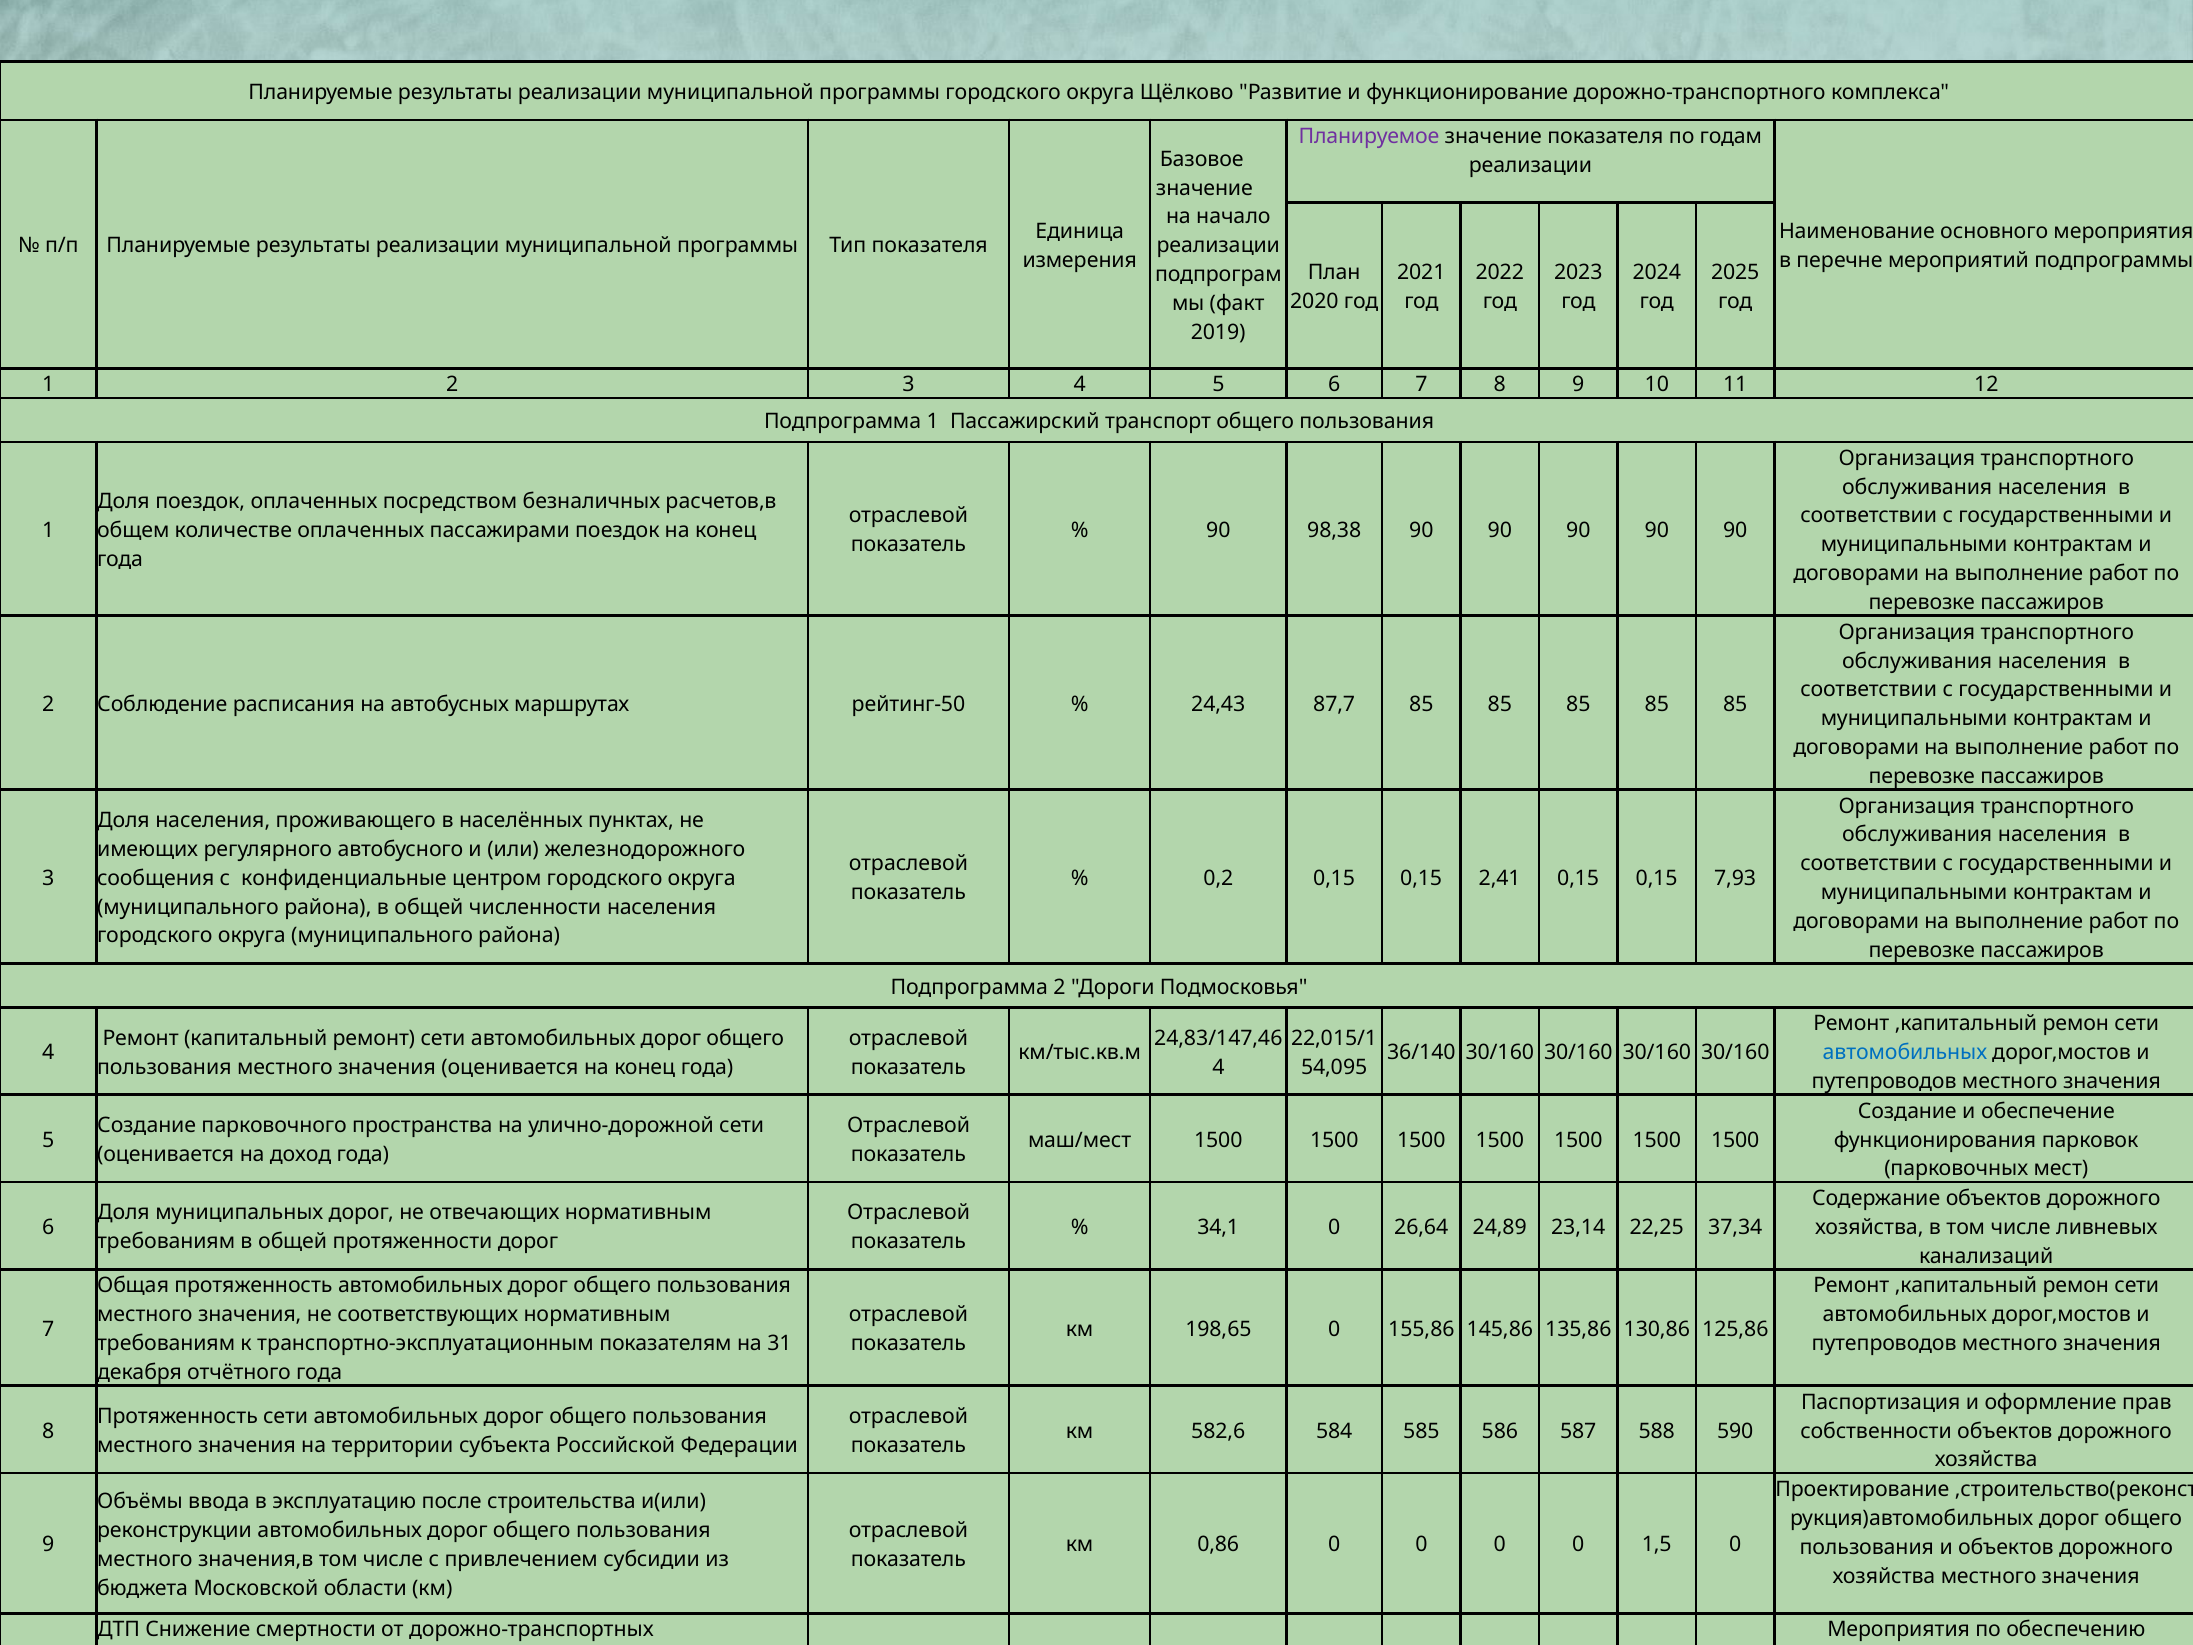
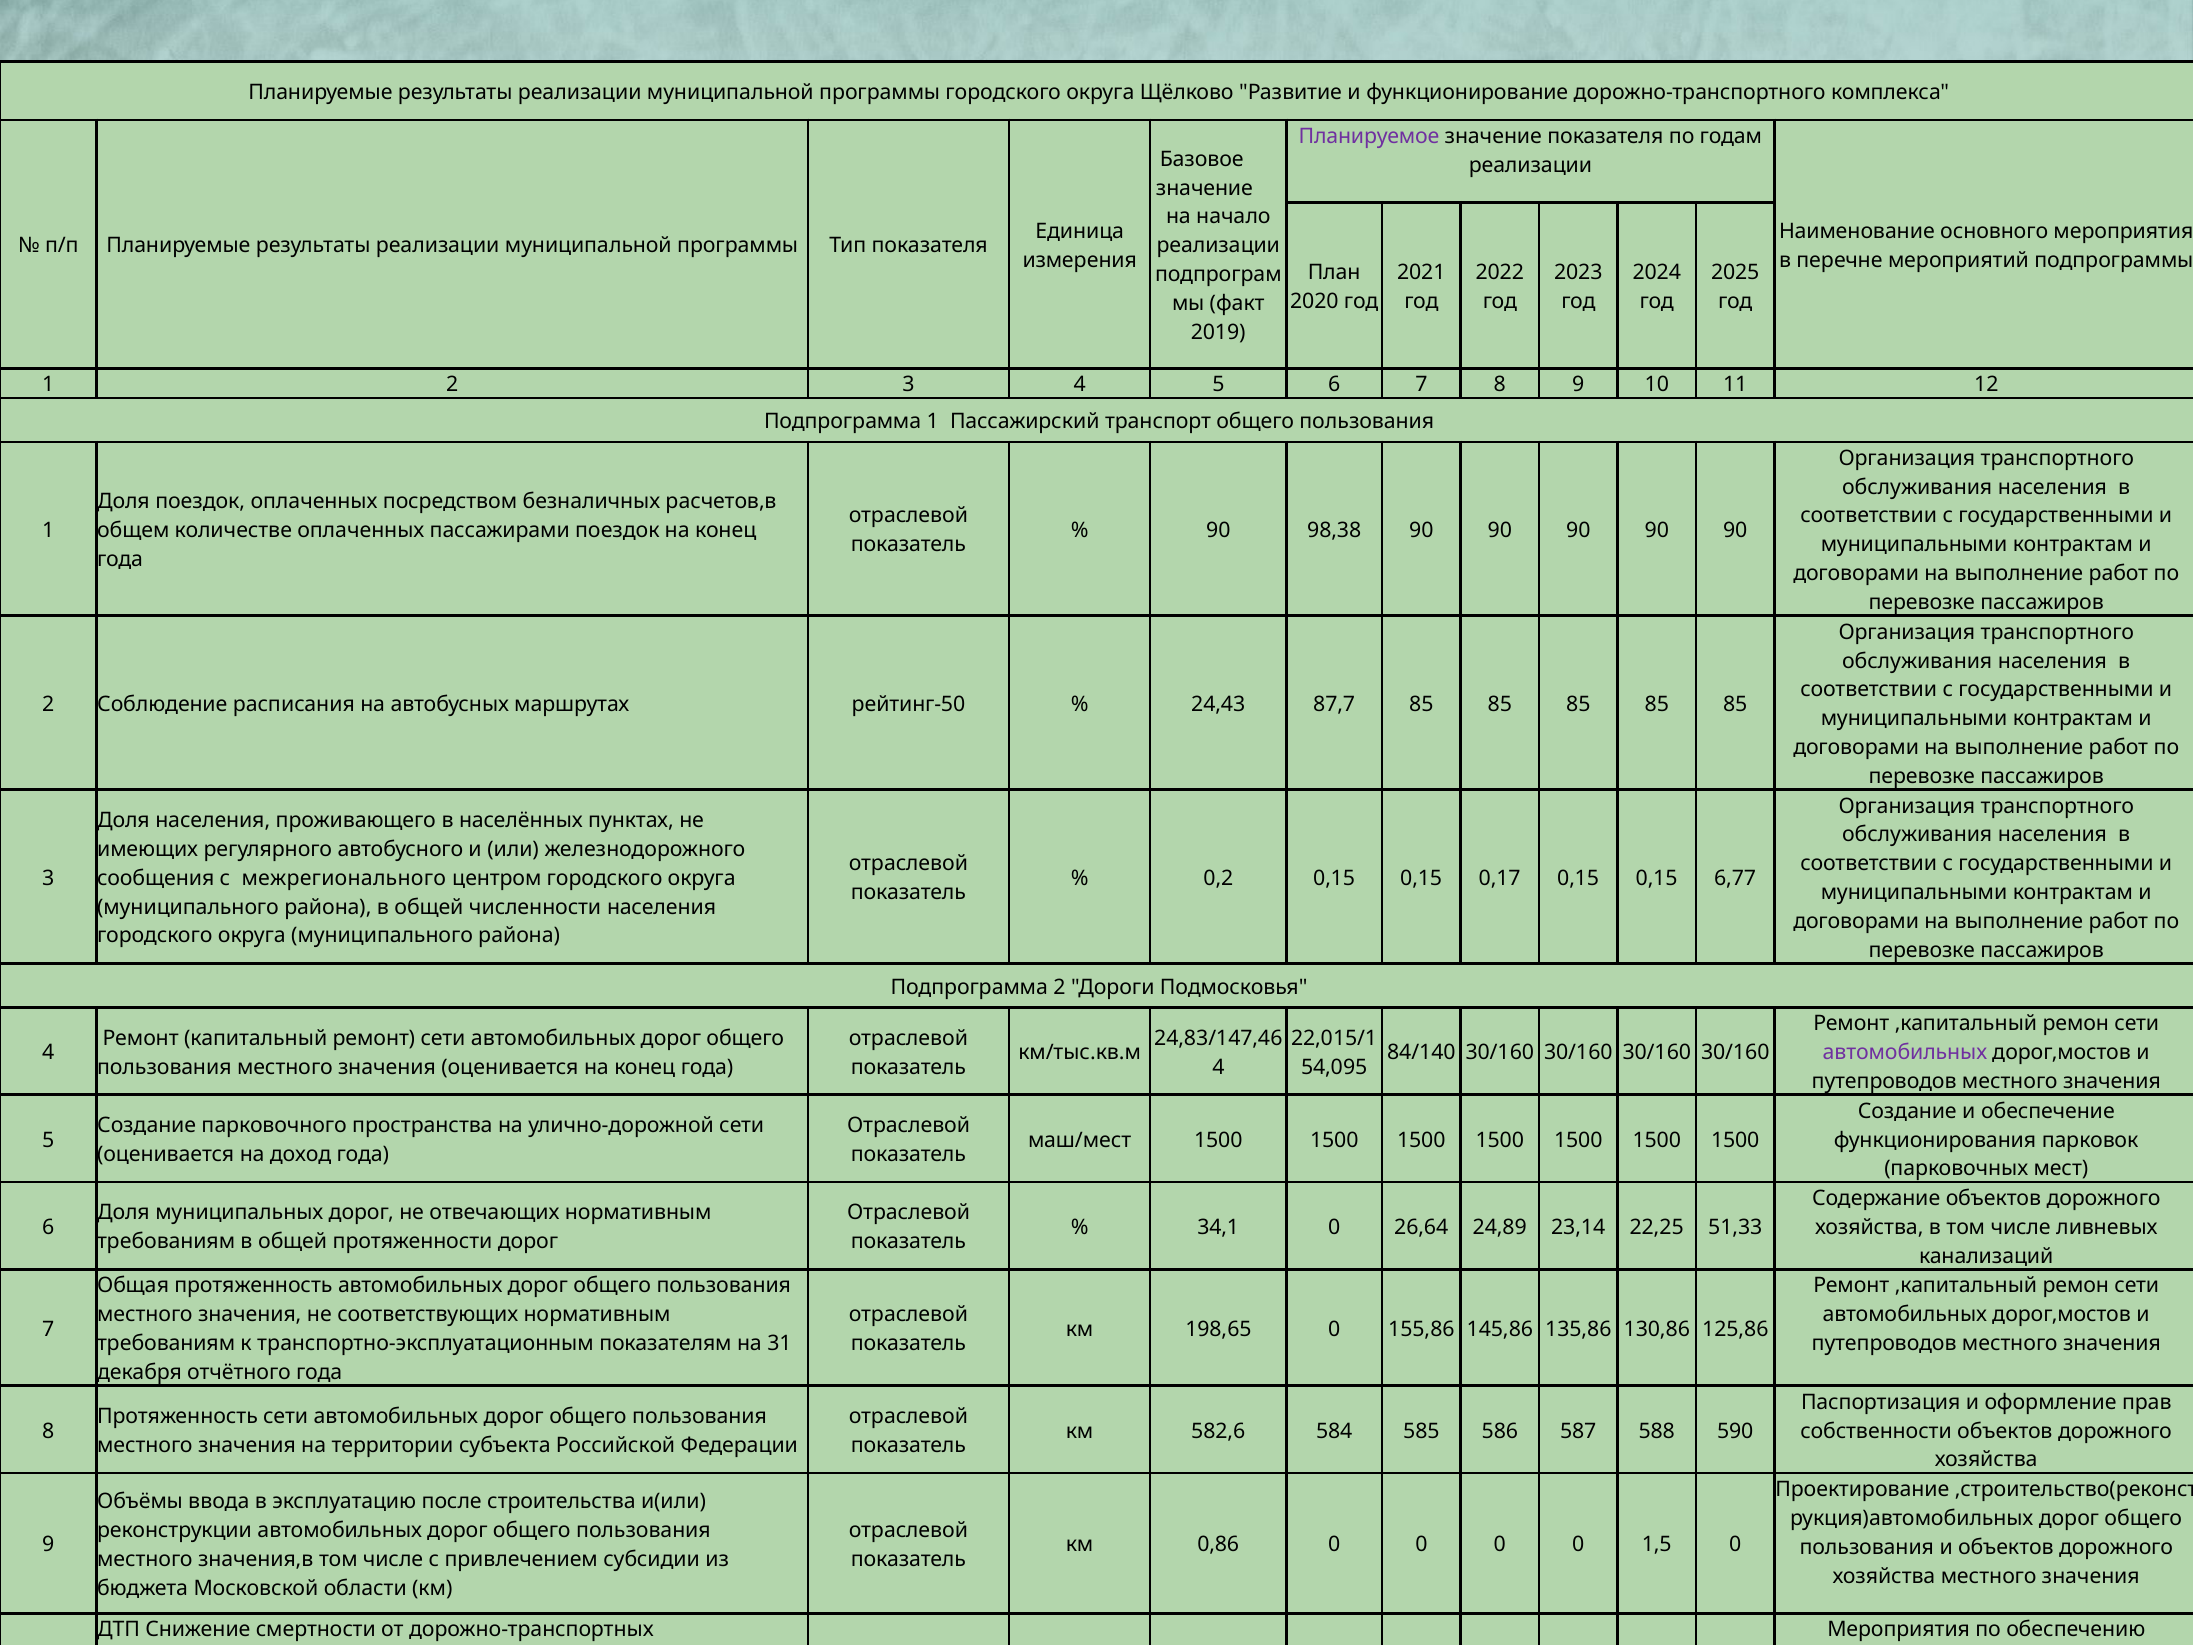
конфиденциальные: конфиденциальные -> межрегионального (344, 878)
2,41: 2,41 -> 0,17 (1500, 878)
7,93: 7,93 -> 6,77 (1735, 878)
36/140: 36/140 -> 84/140 (1421, 1052)
автомобильных colour: blue -> purple (1905, 1052)
37,34: 37,34 -> 51,33 (1735, 1227)
